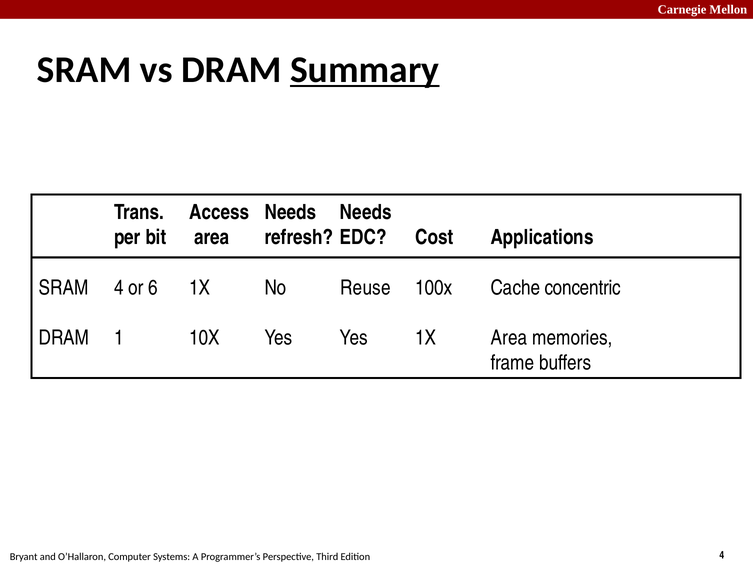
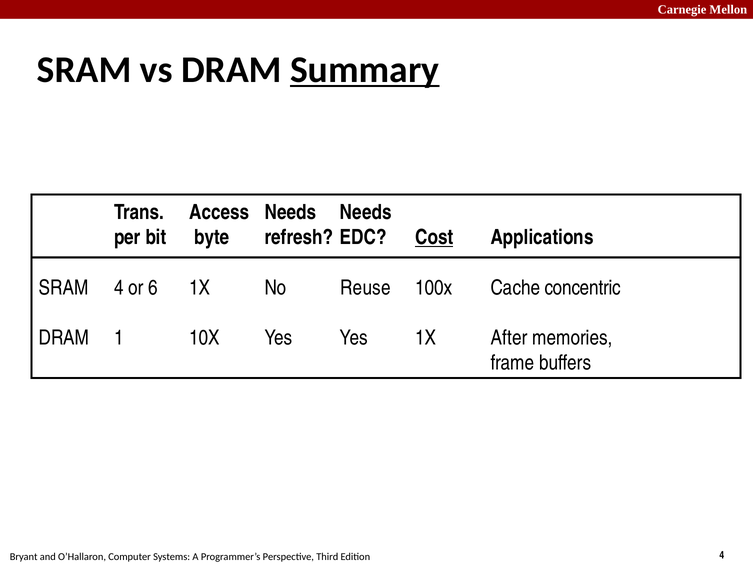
bit area: area -> byte (212, 237)
Cost underline: none -> present (434, 237)
1X Area: Area -> After (509, 338)
